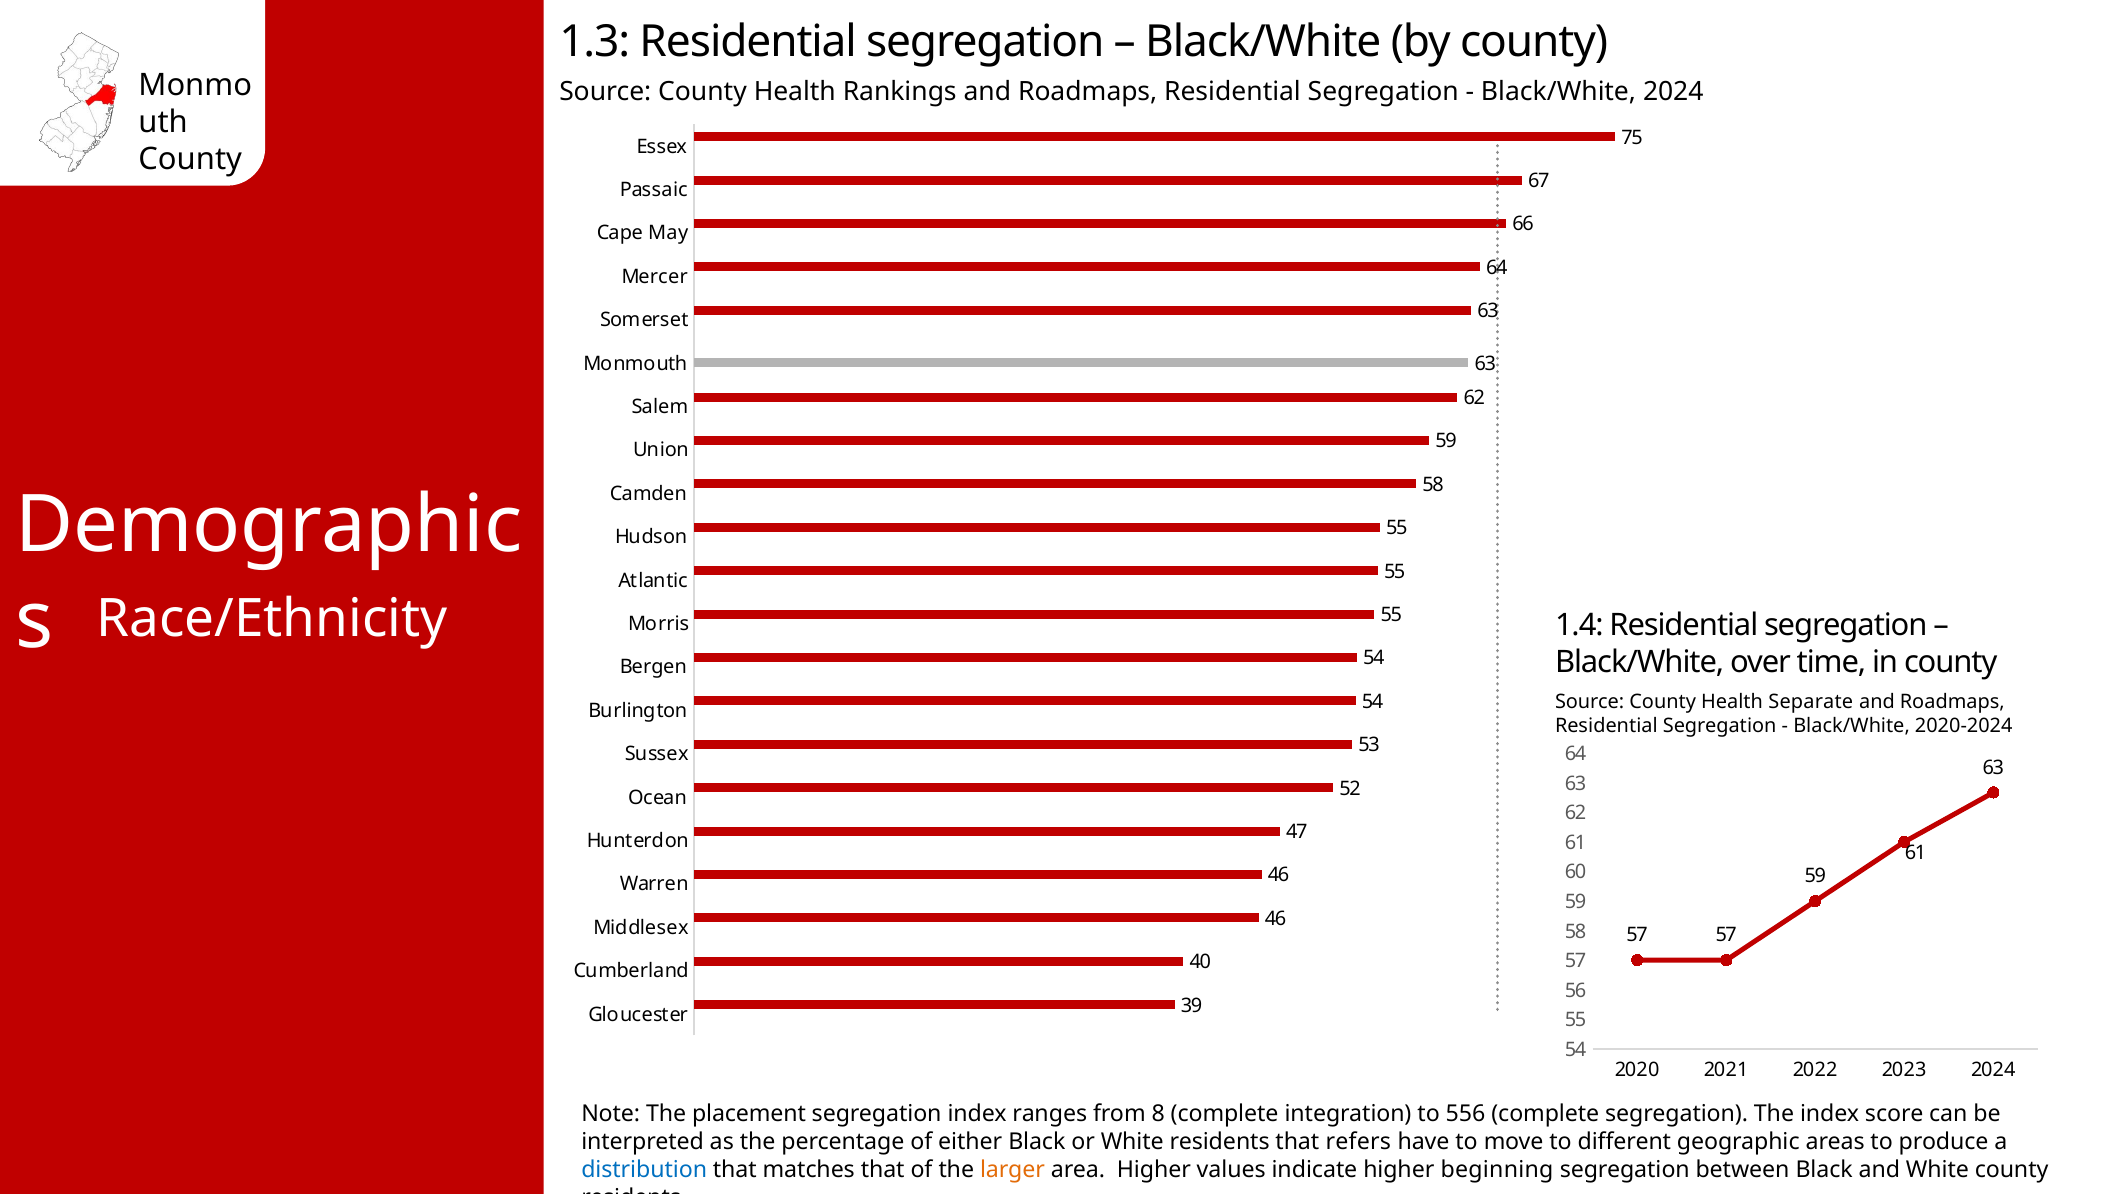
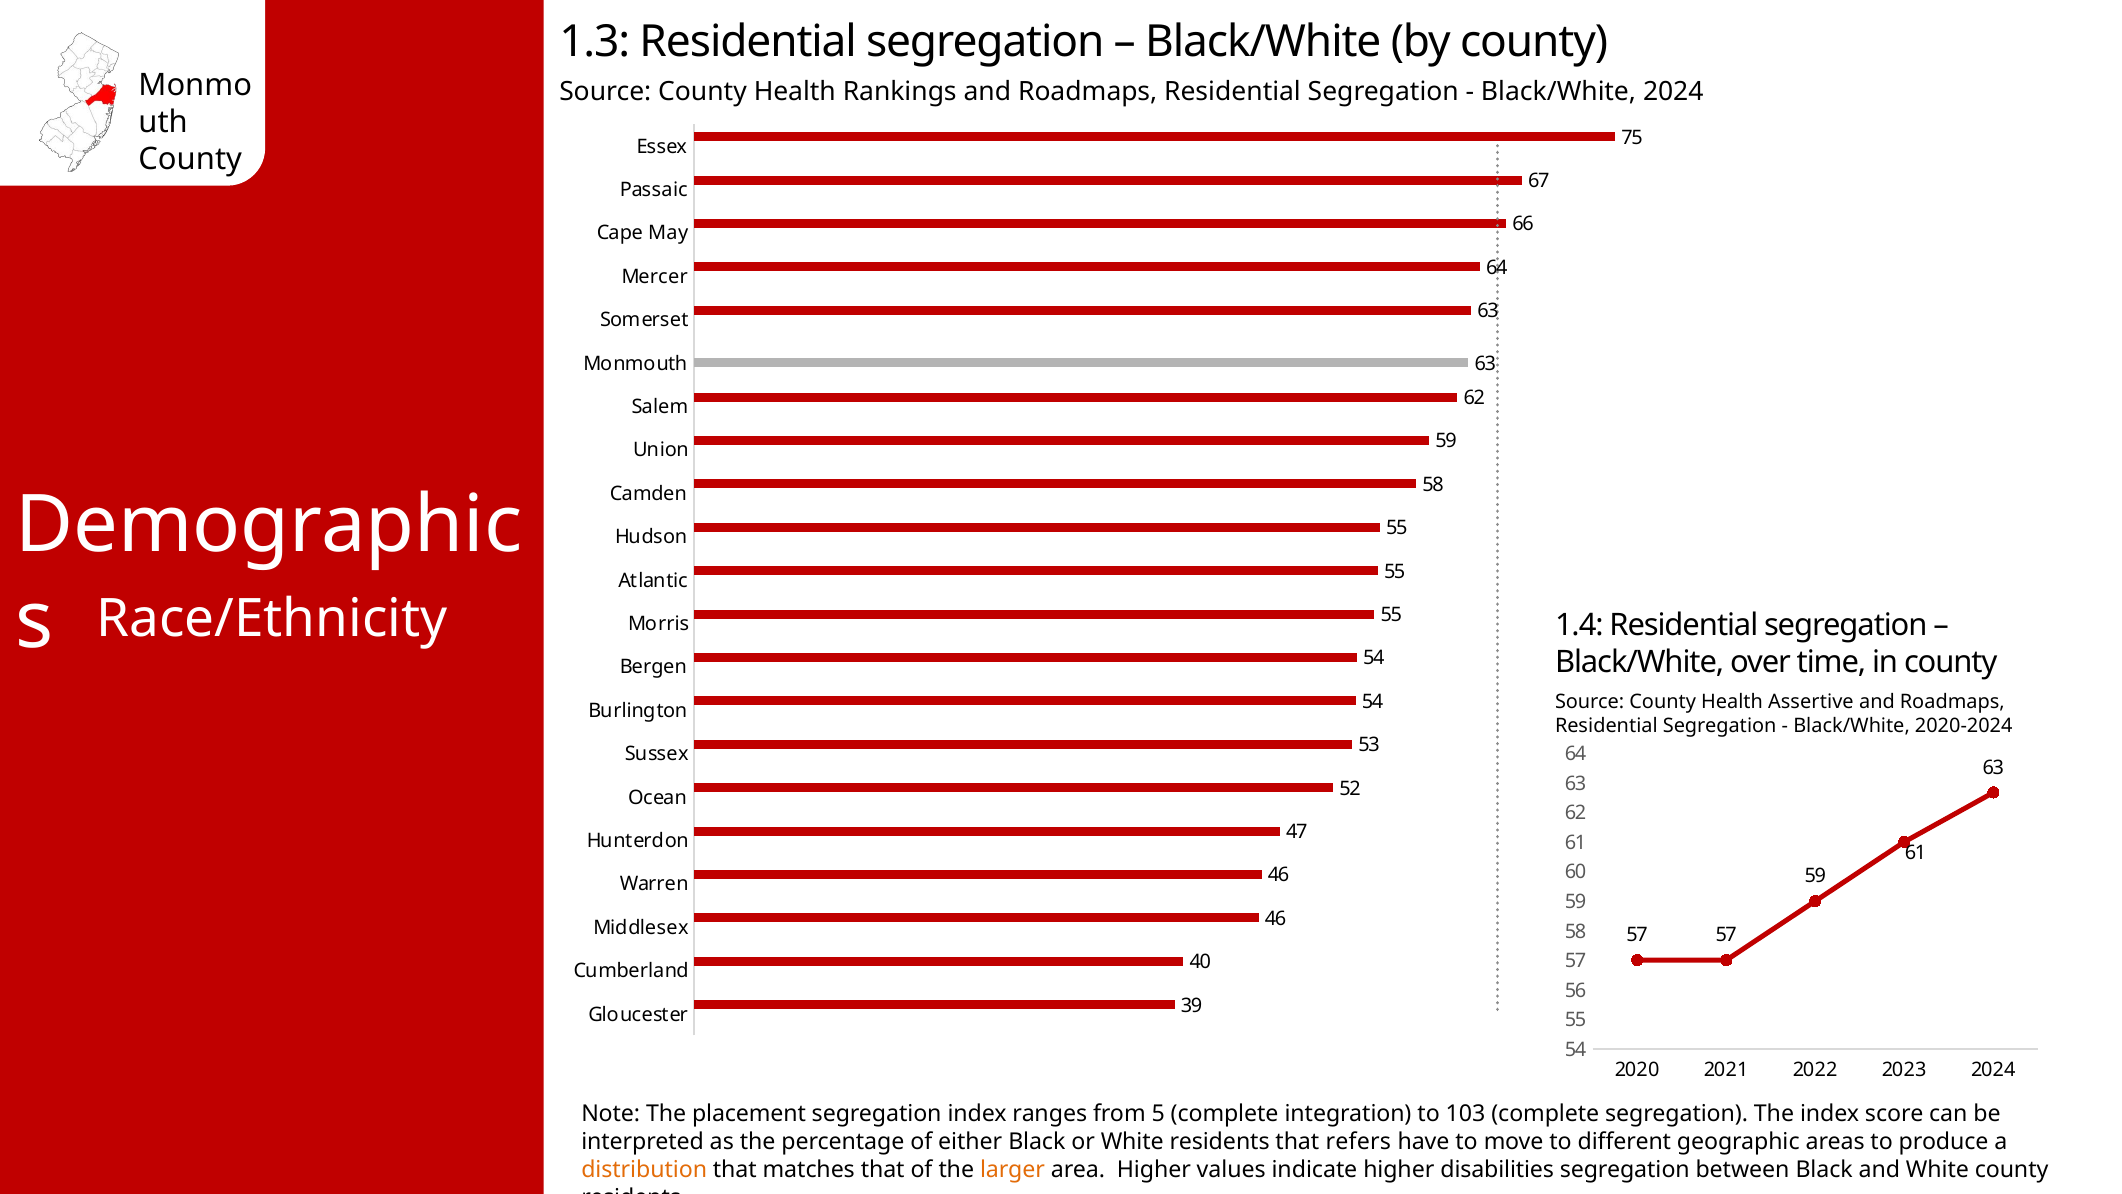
Separate: Separate -> Assertive (1811, 701)
8: 8 -> 5 (1158, 1114)
556: 556 -> 103 (1465, 1114)
distribution colour: blue -> orange (644, 1169)
beginning: beginning -> disabilities (1497, 1169)
